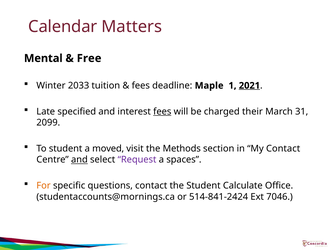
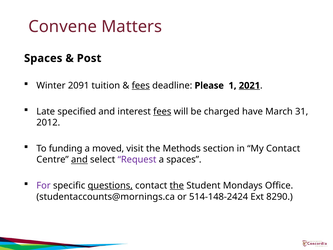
Calendar: Calendar -> Convene (63, 27)
Mental: Mental -> Spaces (43, 58)
Free: Free -> Post (89, 58)
2033: 2033 -> 2091 (79, 85)
fees underline: none -> present (141, 85)
Maple: Maple -> Please (209, 85)
their: their -> have (252, 111)
2099: 2099 -> 2012 (48, 123)
To student: student -> funding (66, 148)
For colour: orange -> purple (44, 185)
questions underline: none -> present (110, 185)
the underline: none -> present (177, 185)
Calculate: Calculate -> Mondays (243, 185)
514-841-2424: 514-841-2424 -> 514-148-2424 (219, 197)
7046: 7046 -> 8290 (280, 197)
